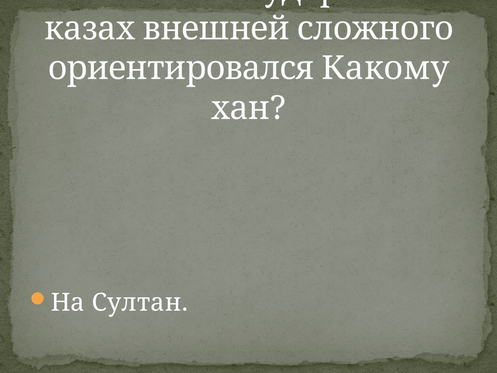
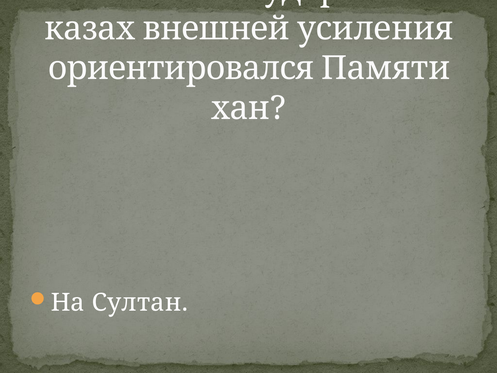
сложного: сложного -> усиления (375, 29)
Какому: Какому -> Памяти (386, 68)
